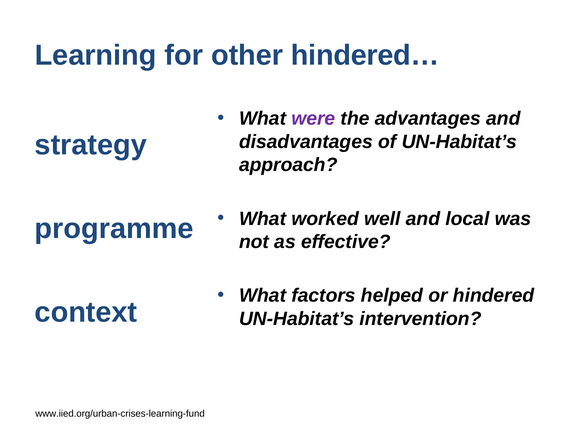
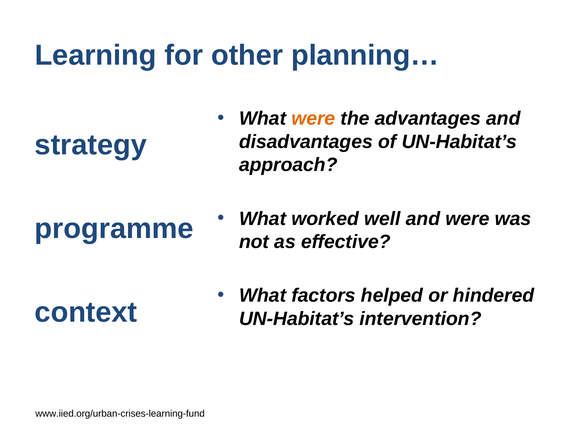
hindered…: hindered… -> planning… (365, 55)
were colour: purple -> orange (313, 119)
and local: local -> were (467, 219)
